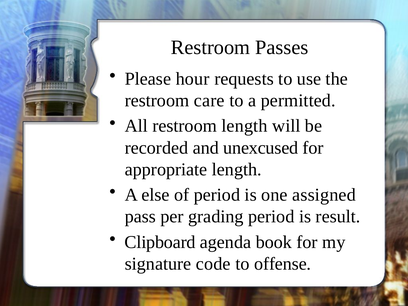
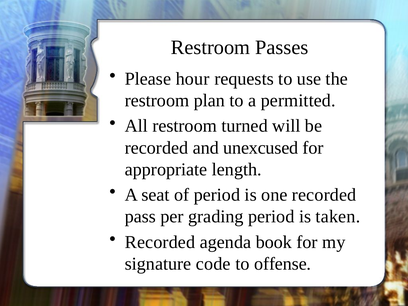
care: care -> plan (209, 101)
restroom length: length -> turned (245, 126)
else: else -> seat (155, 195)
one assigned: assigned -> recorded (324, 195)
result: result -> taken (338, 217)
Clipboard: Clipboard -> Recorded (160, 242)
